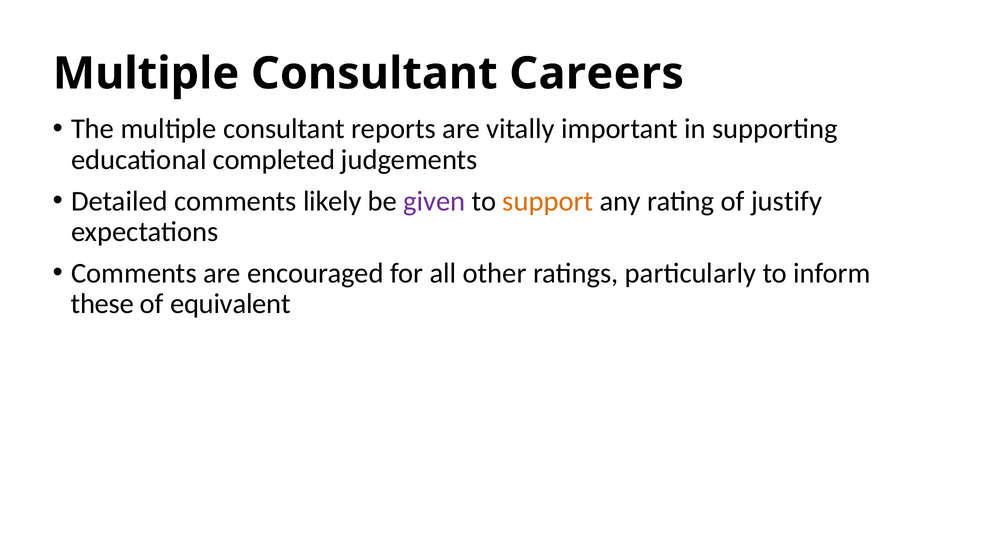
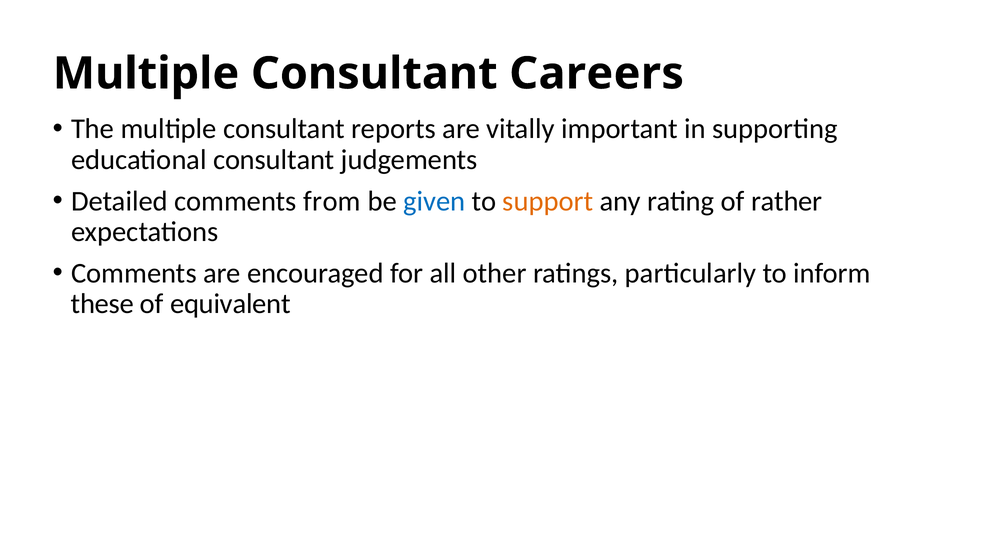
educational completed: completed -> consultant (274, 160)
likely: likely -> from (332, 201)
given colour: purple -> blue (434, 201)
justify: justify -> rather (787, 201)
